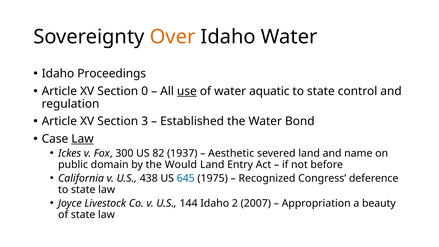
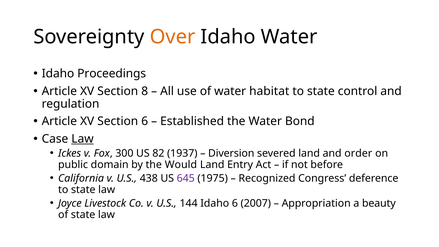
0: 0 -> 8 (145, 91)
use underline: present -> none (187, 91)
aquatic: aquatic -> habitat (269, 91)
Section 3: 3 -> 6 (145, 121)
Aesthetic: Aesthetic -> Diversion (231, 153)
name: name -> order (358, 153)
645 colour: blue -> purple (186, 178)
Idaho 2: 2 -> 6 (235, 203)
